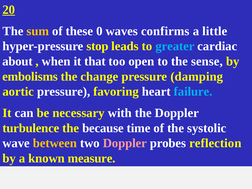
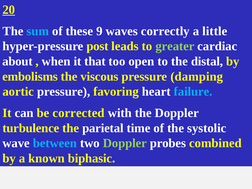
sum colour: yellow -> light blue (38, 31)
0: 0 -> 9 (99, 31)
confirms: confirms -> correctly (165, 31)
stop: stop -> post (97, 46)
greater colour: light blue -> light green (175, 46)
sense: sense -> distal (207, 61)
change: change -> viscous (99, 76)
necessary: necessary -> corrected (79, 113)
because: because -> parietal (103, 128)
between colour: yellow -> light blue (55, 143)
Doppler colour: pink -> light green (125, 143)
reflection: reflection -> combined (215, 143)
measure: measure -> biphasic (92, 158)
